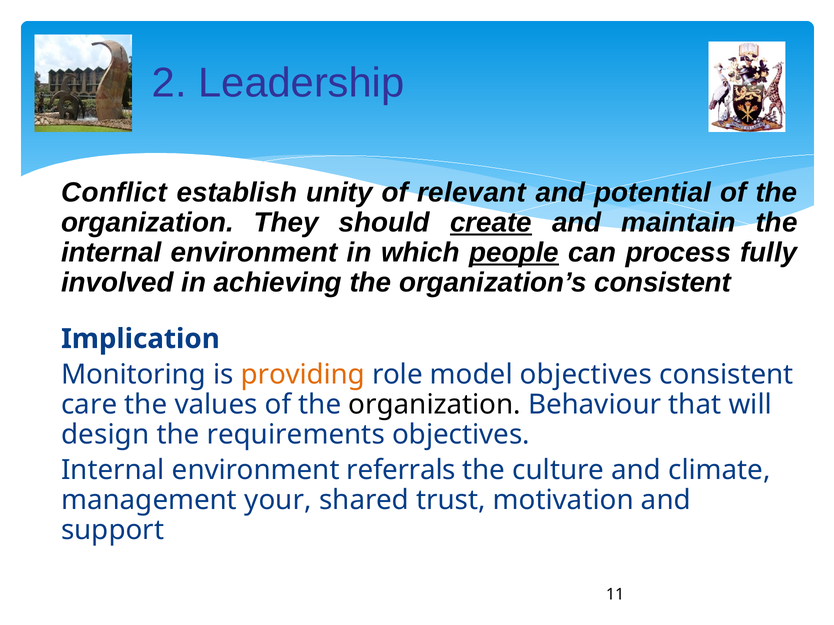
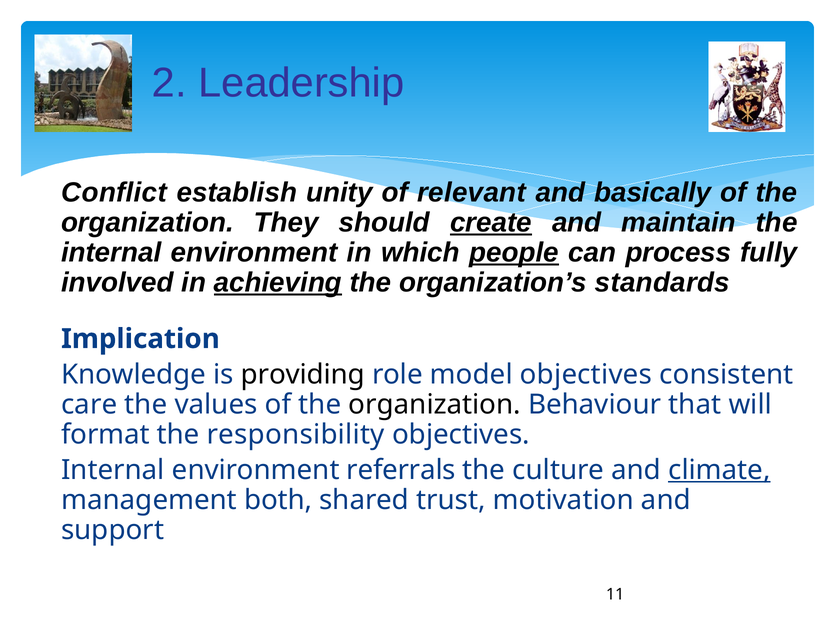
potential: potential -> basically (653, 193)
achieving underline: none -> present (278, 283)
organization’s consistent: consistent -> standards (662, 283)
Monitoring: Monitoring -> Knowledge (133, 375)
providing colour: orange -> black (303, 375)
design: design -> format (105, 435)
requirements: requirements -> responsibility (296, 435)
climate underline: none -> present (719, 470)
your: your -> both (278, 500)
